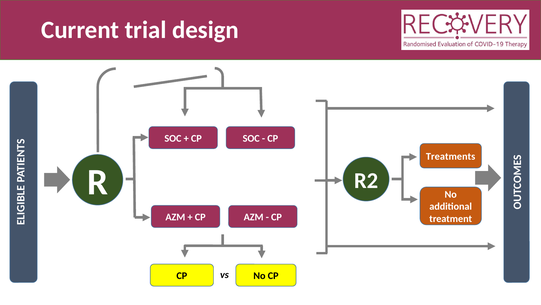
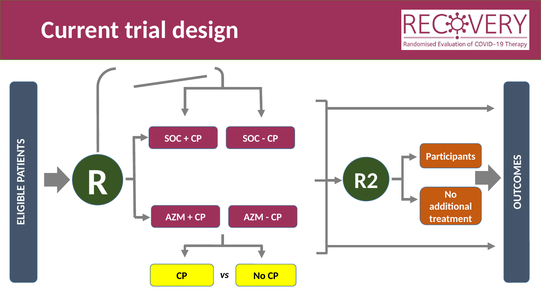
Treatments: Treatments -> Participants (451, 156)
